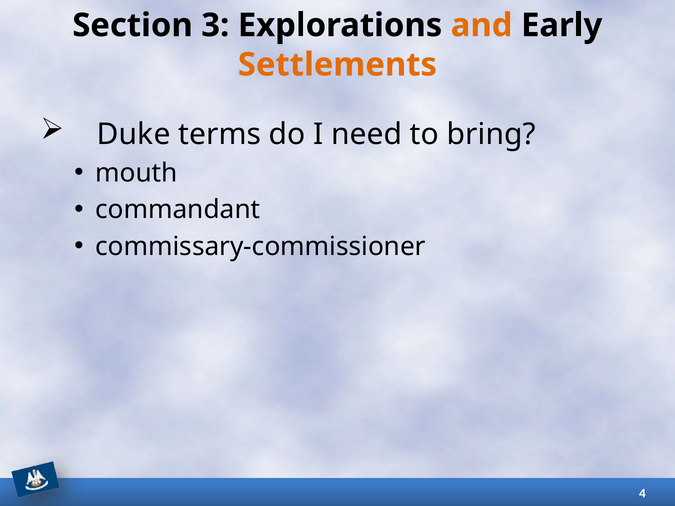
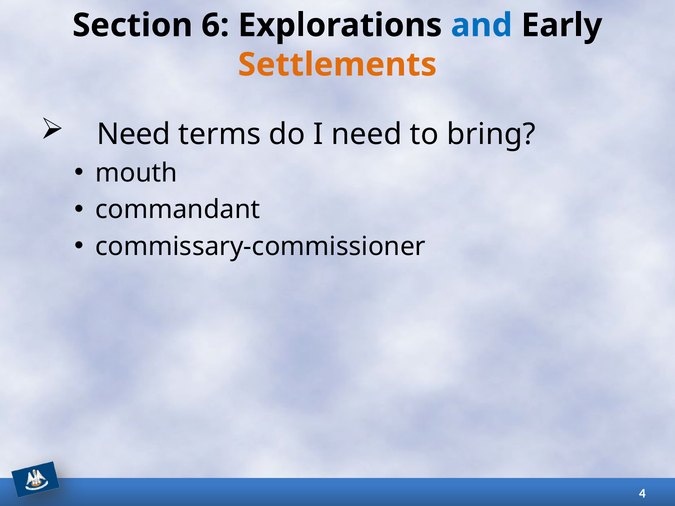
3: 3 -> 6 (215, 25)
and colour: orange -> blue (482, 25)
Duke: Duke -> Need (134, 135)
